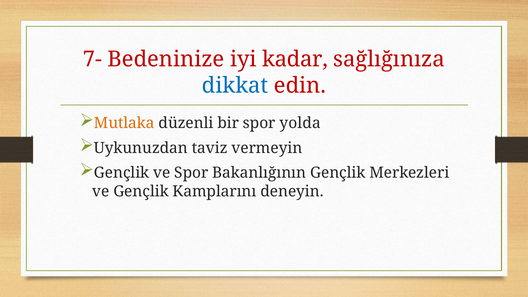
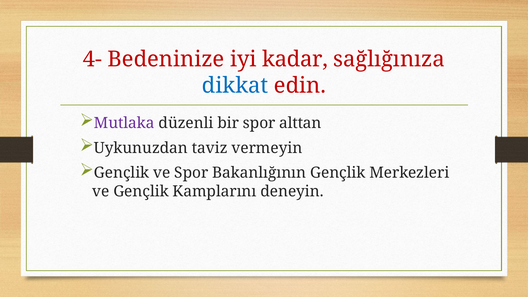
7-: 7- -> 4- (92, 59)
Mutlaka colour: orange -> purple (124, 123)
yolda: yolda -> alttan (300, 123)
